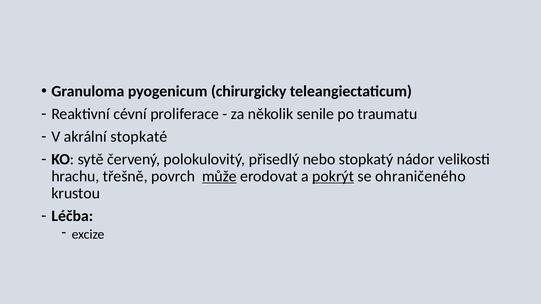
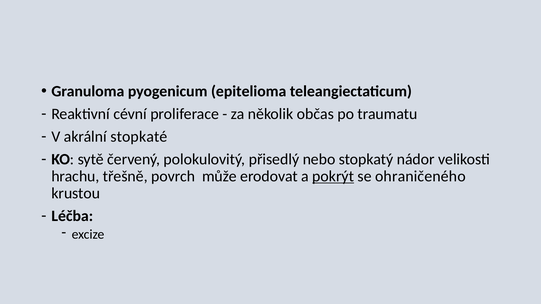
chirurgicky: chirurgicky -> epitelioma (249, 91)
senile: senile -> občas (315, 114)
může underline: present -> none (219, 176)
